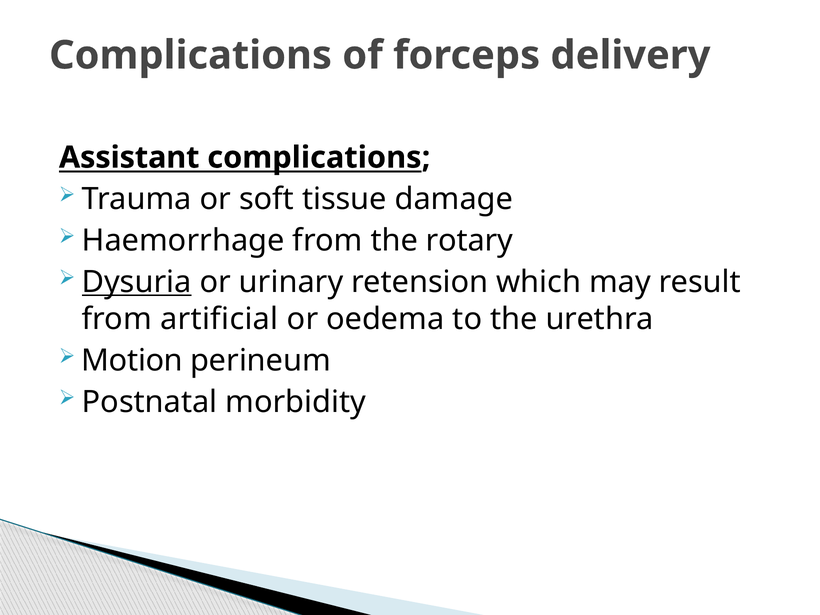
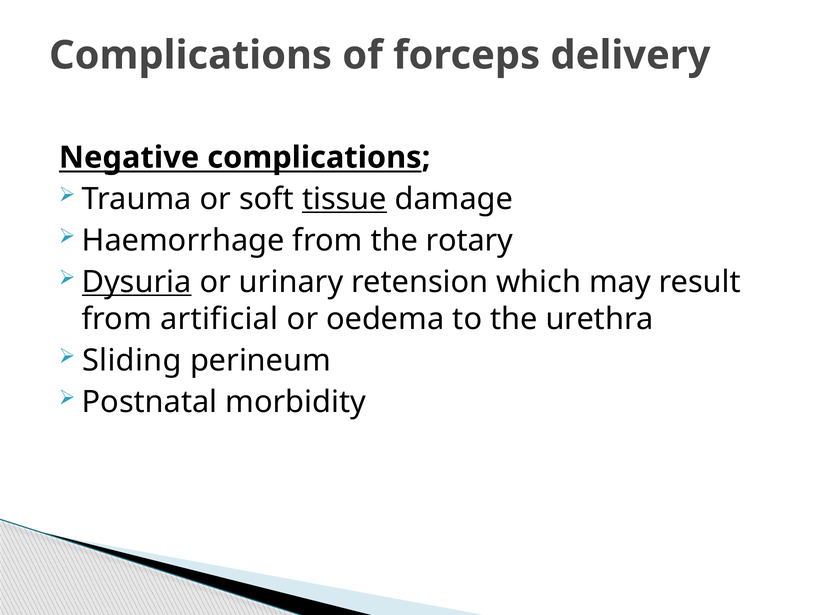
Assistant: Assistant -> Negative (129, 157)
tissue underline: none -> present (344, 199)
Motion: Motion -> Sliding (132, 360)
